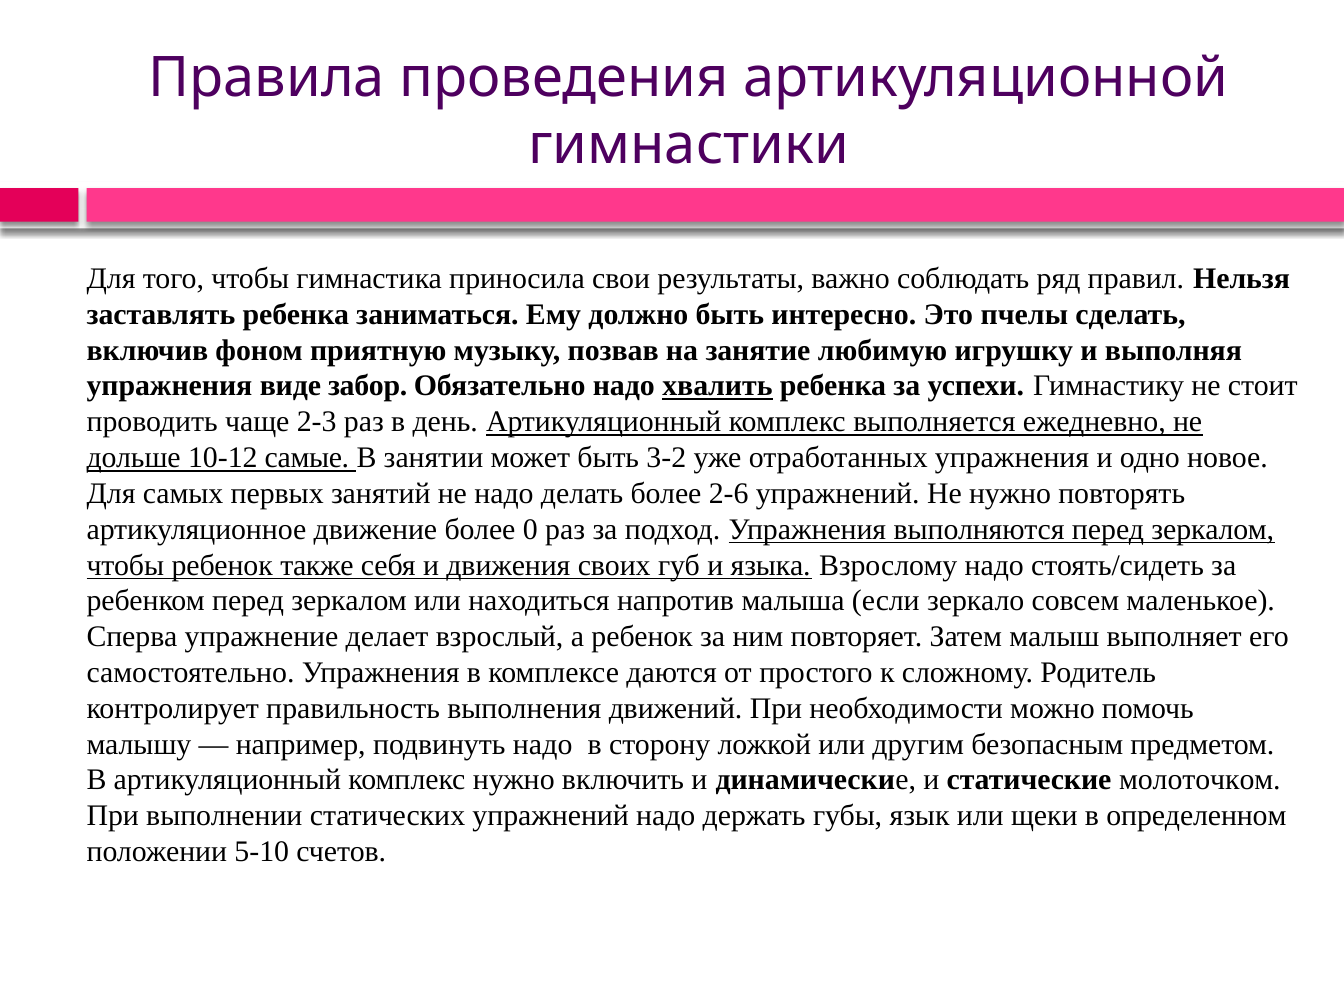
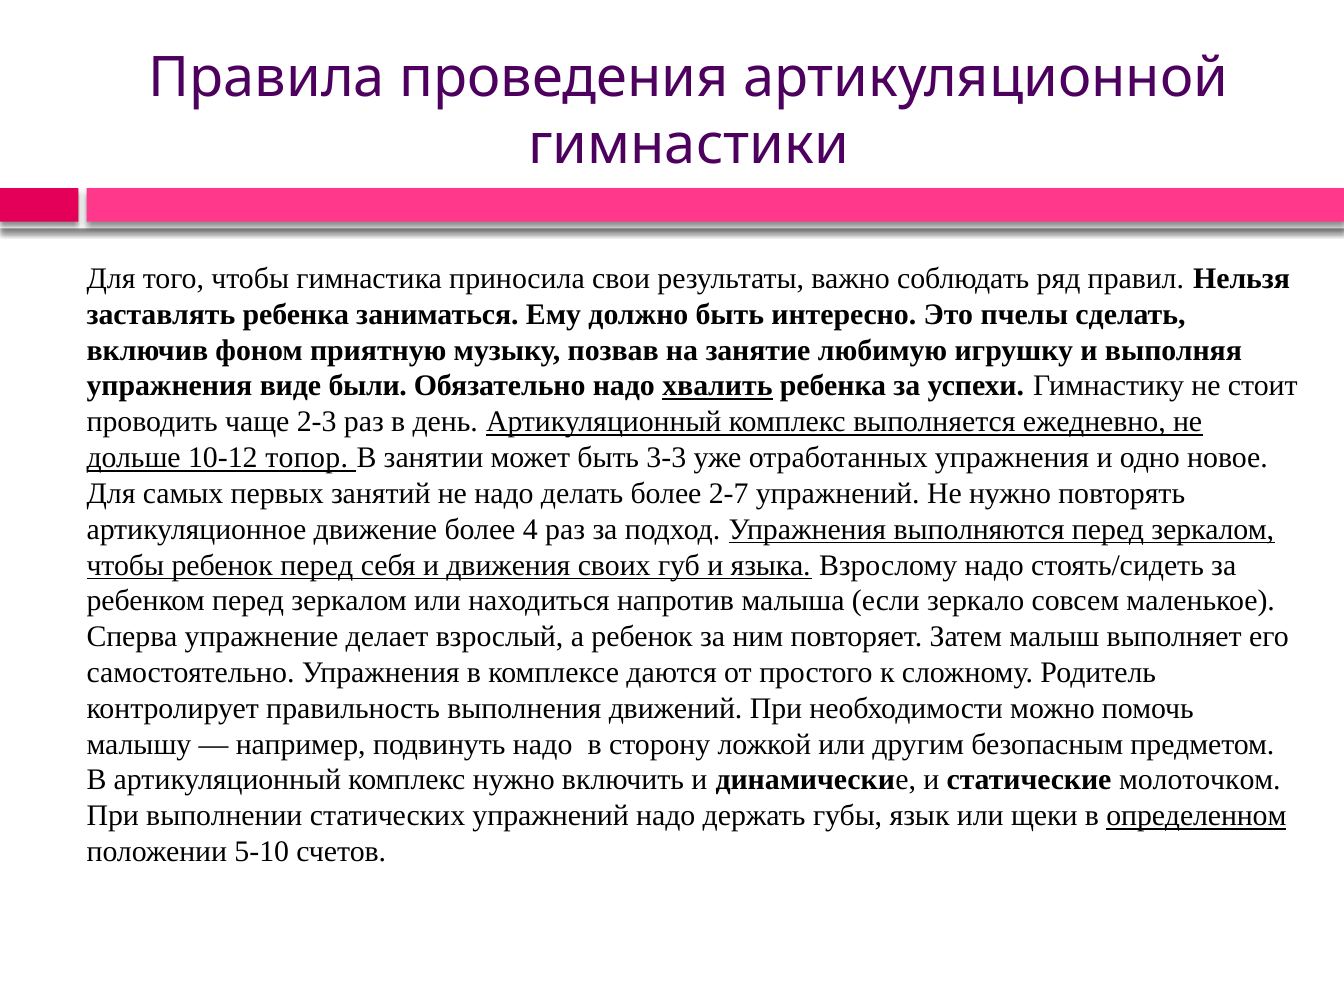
забор: забор -> были (368, 386)
самые: самые -> топор (307, 458)
3-2: 3-2 -> 3-3 (666, 458)
2-6: 2-6 -> 2-7 (729, 494)
0: 0 -> 4 (530, 529)
ребенок также: также -> перед (317, 565)
определенном underline: none -> present (1196, 816)
